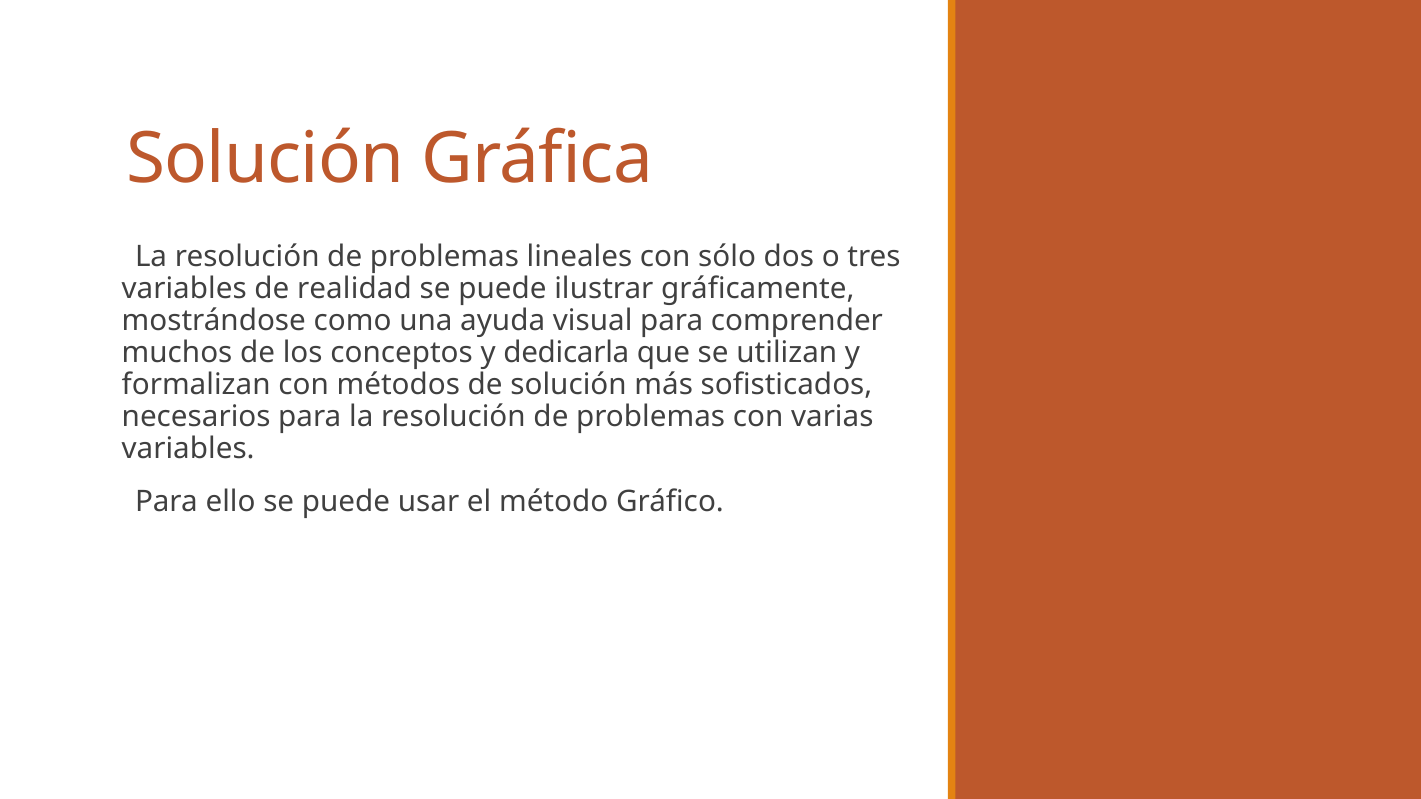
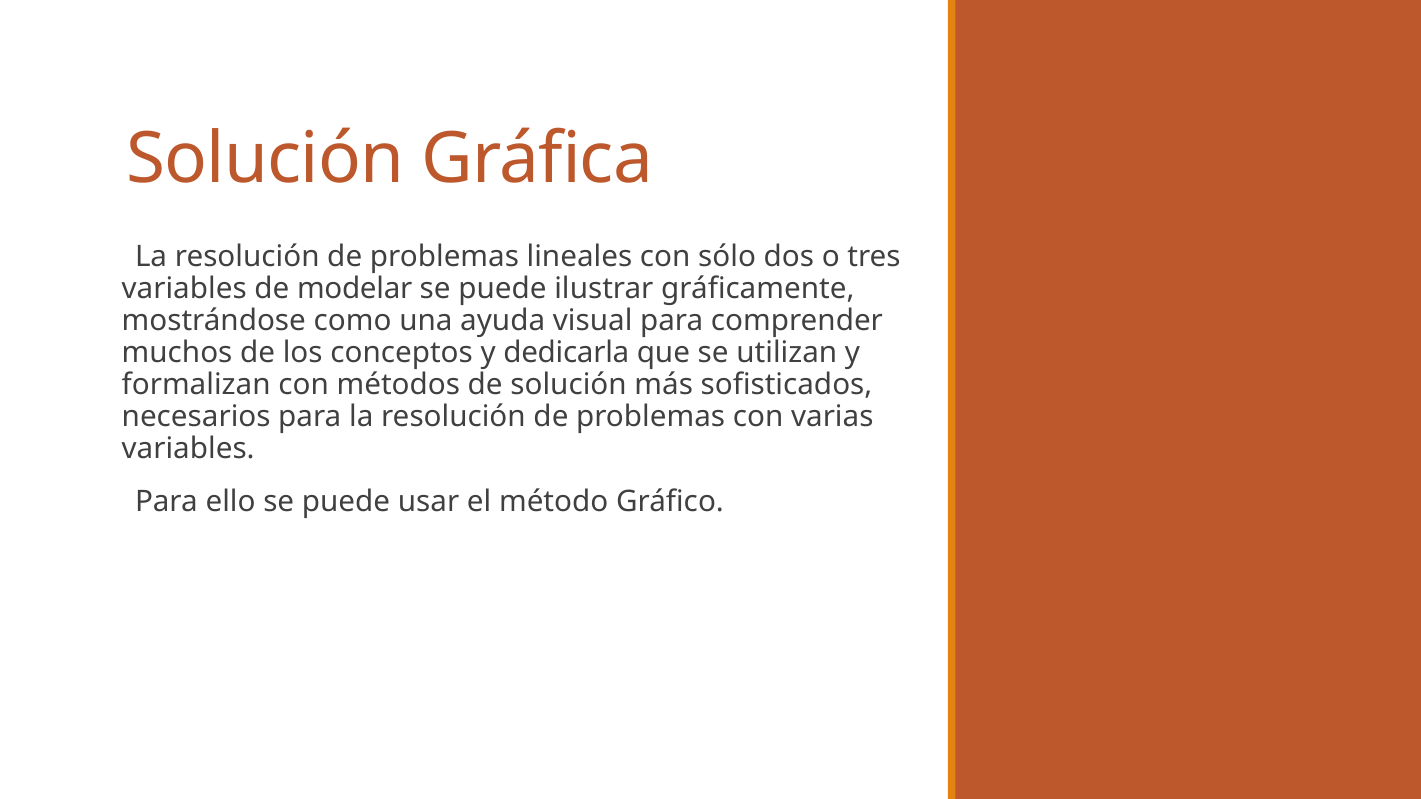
realidad: realidad -> modelar (355, 289)
